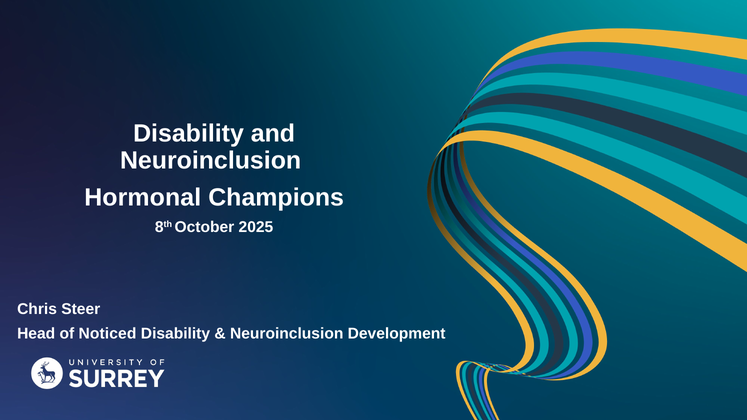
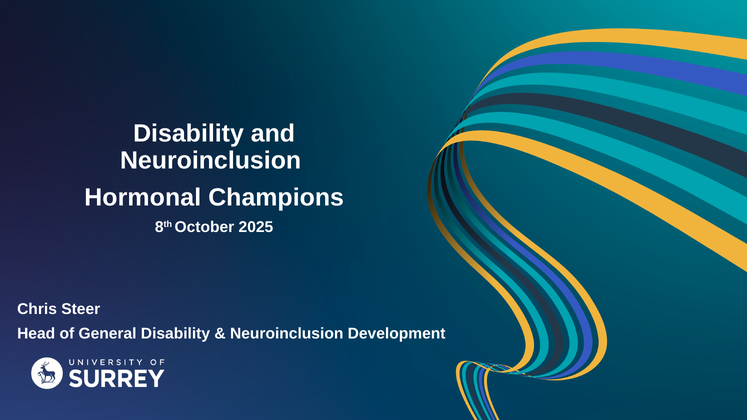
Noticed: Noticed -> General (108, 334)
